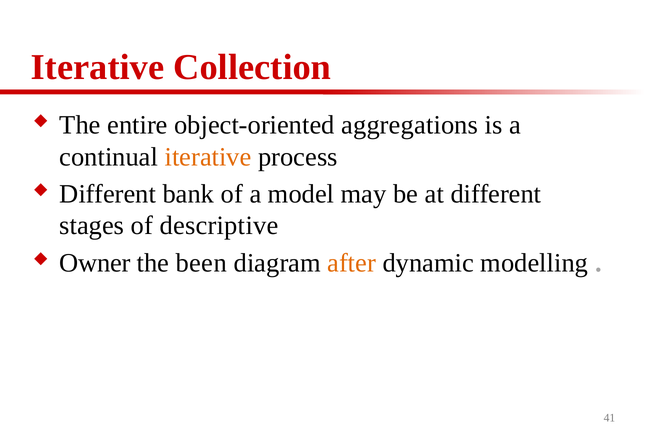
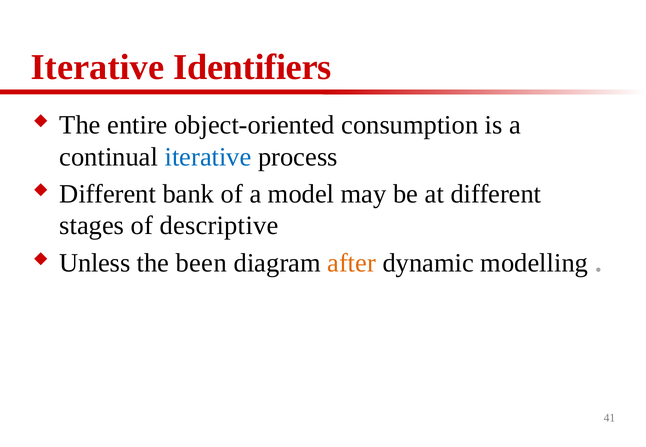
Collection: Collection -> Identifiers (253, 67)
aggregations: aggregations -> consumption (410, 125)
iterative colour: orange -> blue (208, 157)
Owner: Owner -> Unless (95, 263)
